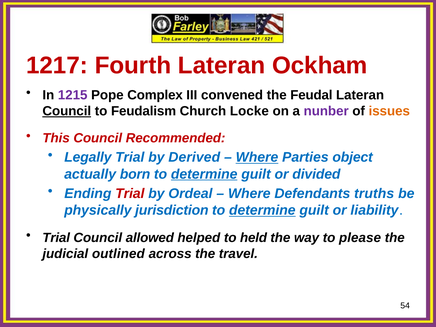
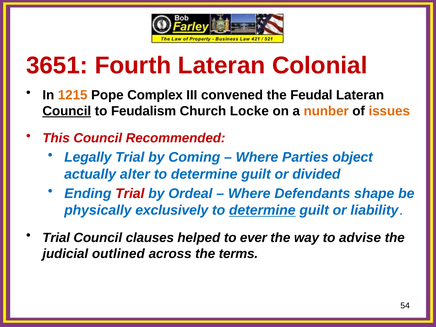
1217: 1217 -> 3651 (57, 66)
Ockham: Ockham -> Colonial (320, 66)
1215 colour: purple -> orange (73, 95)
nunber colour: purple -> orange (326, 111)
Derived: Derived -> Coming (194, 157)
Where underline: present -> none (257, 157)
born: born -> alter (135, 174)
determine underline: present -> none (204, 174)
truths: truths -> shape (374, 194)
jurisdiction: jurisdiction -> exclusively (172, 210)
allowed: allowed -> clauses (150, 238)
held: held -> ever (253, 238)
please: please -> advise (360, 238)
travel: travel -> terms (238, 254)
